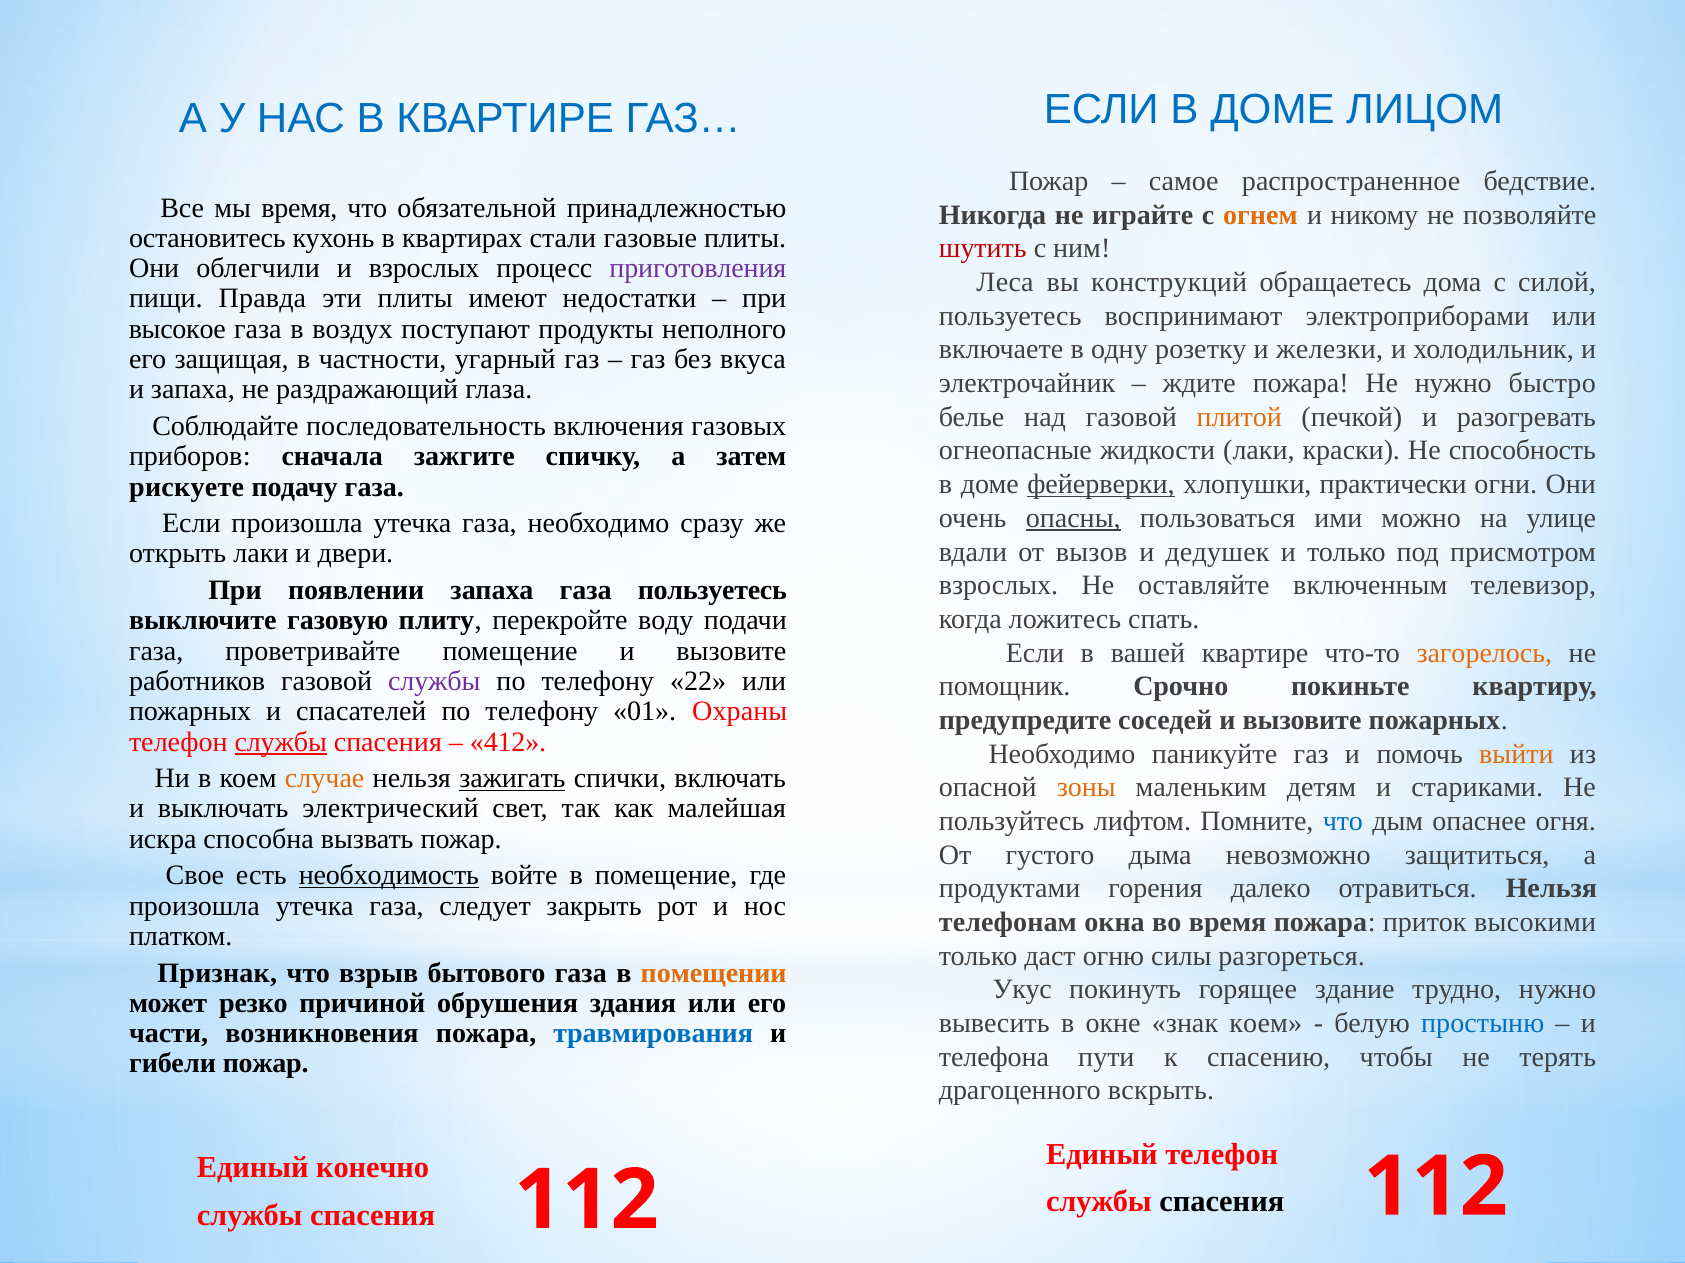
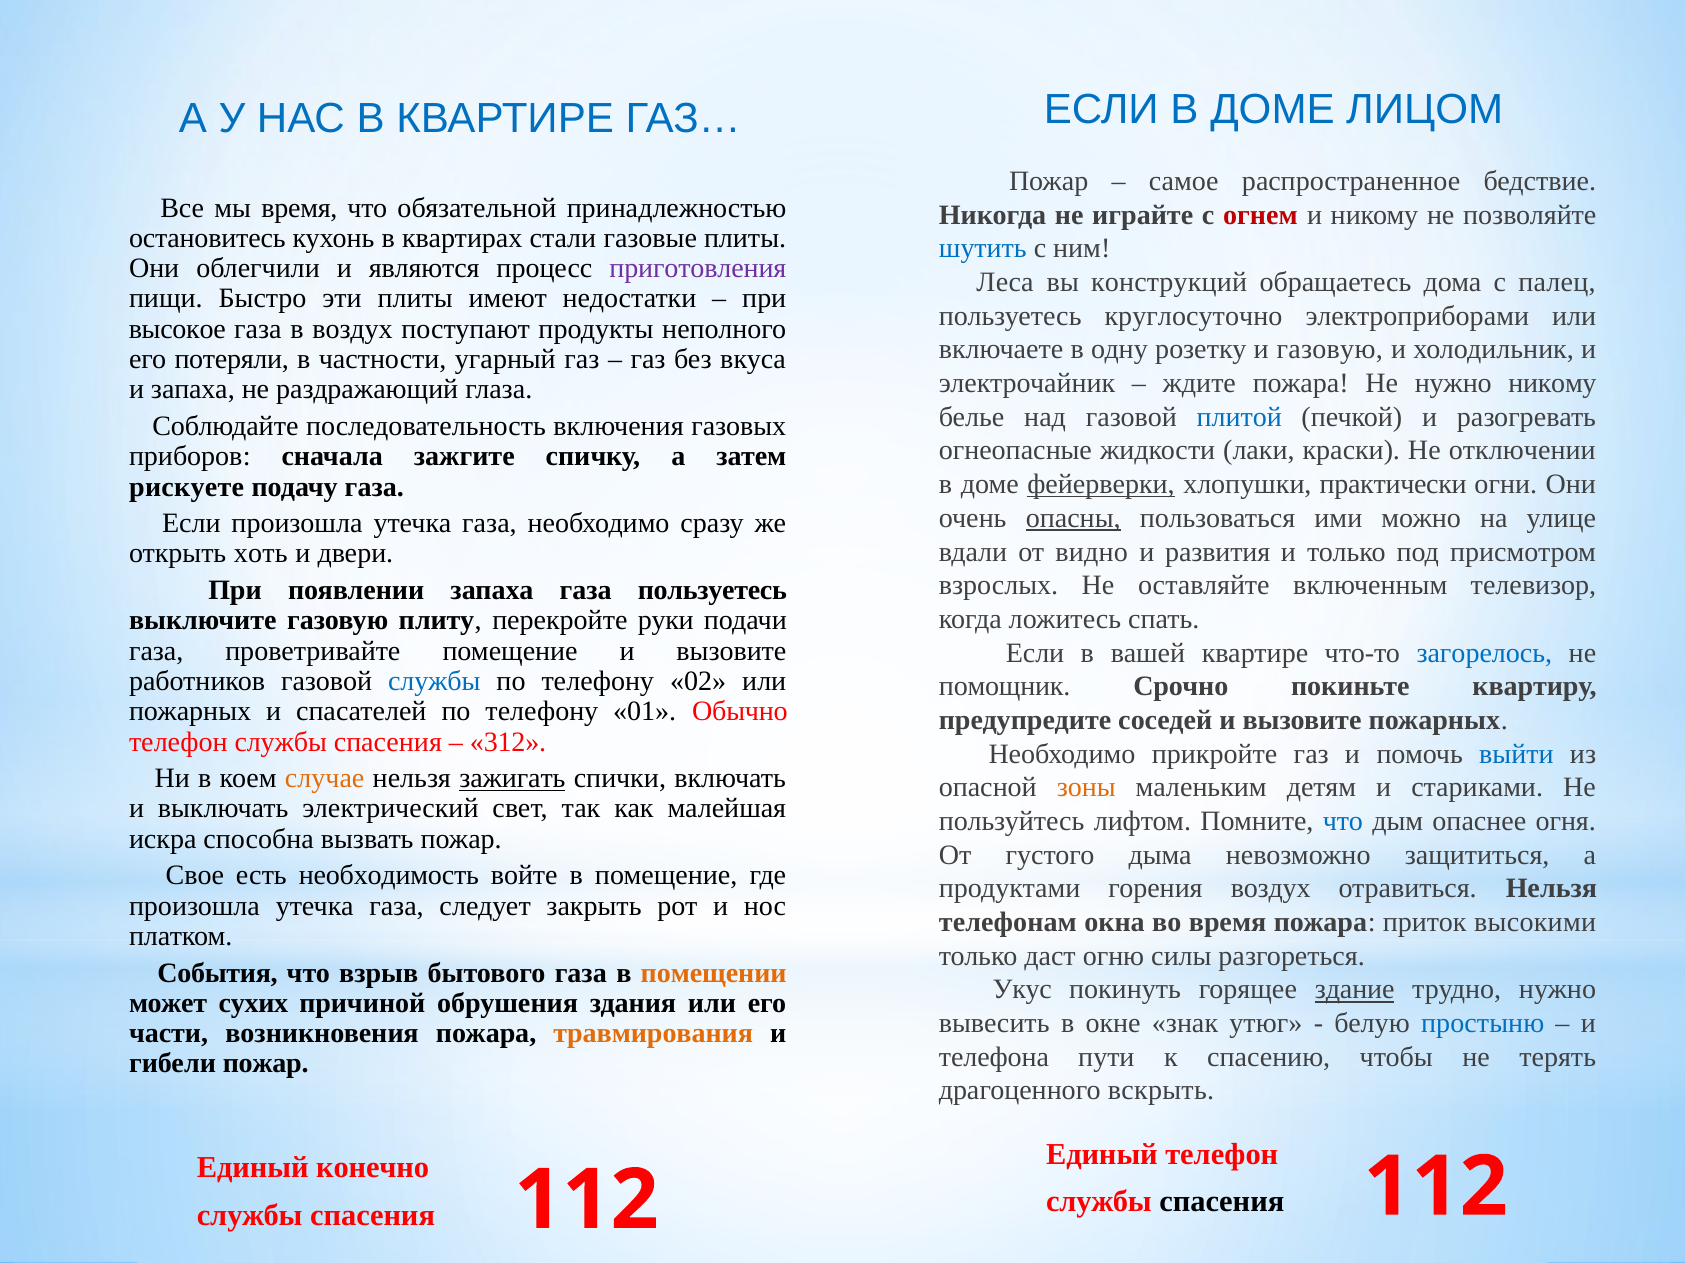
огнем colour: orange -> red (1260, 215)
шутить colour: red -> blue (983, 249)
и взрослых: взрослых -> являются (424, 269)
силой: силой -> палец (1557, 282)
Правда: Правда -> Быстро (262, 299)
воспринимают: воспринимают -> круглосуточно (1193, 316)
и железки: железки -> газовую (1330, 350)
защищая: защищая -> потеряли (232, 360)
нужно быстро: быстро -> никому (1552, 384)
плитой colour: orange -> blue (1239, 417)
способность: способность -> отключении (1522, 451)
вызов: вызов -> видно (1092, 552)
дедушек: дедушек -> развития (1218, 552)
открыть лаки: лаки -> хоть (261, 554)
воду: воду -> руки (666, 621)
загорелось colour: orange -> blue (1484, 653)
службы colour: purple -> blue (434, 682)
22: 22 -> 02 (698, 682)
Охраны: Охраны -> Обычно (740, 712)
службы underline: present -> none (281, 742)
412: 412 -> 312 (508, 742)
паникуйте: паникуйте -> прикройте (1215, 754)
выйти colour: orange -> blue (1516, 754)
необходимость underline: present -> none (389, 876)
горения далеко: далеко -> воздух (1271, 889)
Признак: Признак -> События (218, 973)
здание underline: none -> present (1355, 990)
резко: резко -> сухих (253, 1004)
знак коем: коем -> утюг (1266, 1024)
травмирования colour: blue -> orange (653, 1034)
